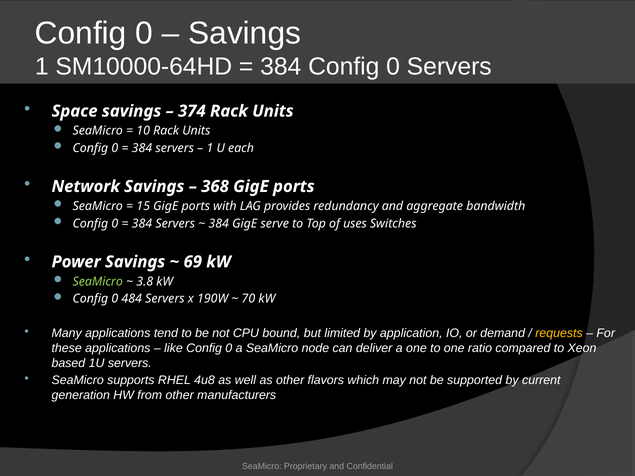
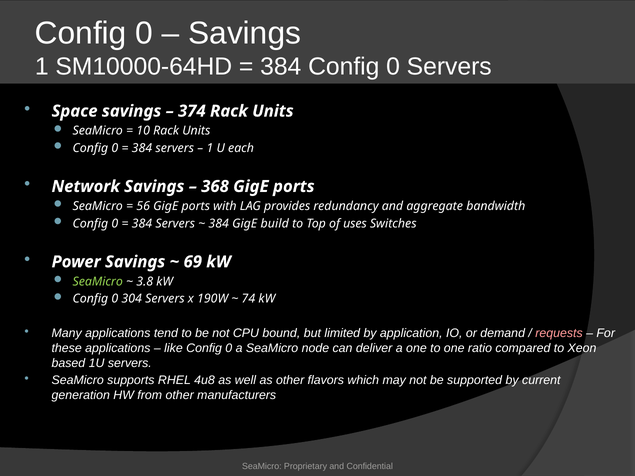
15: 15 -> 56 (143, 206)
serve: serve -> build (275, 224)
484: 484 -> 304 (132, 299)
70: 70 -> 74 (248, 299)
requests colour: yellow -> pink (559, 334)
